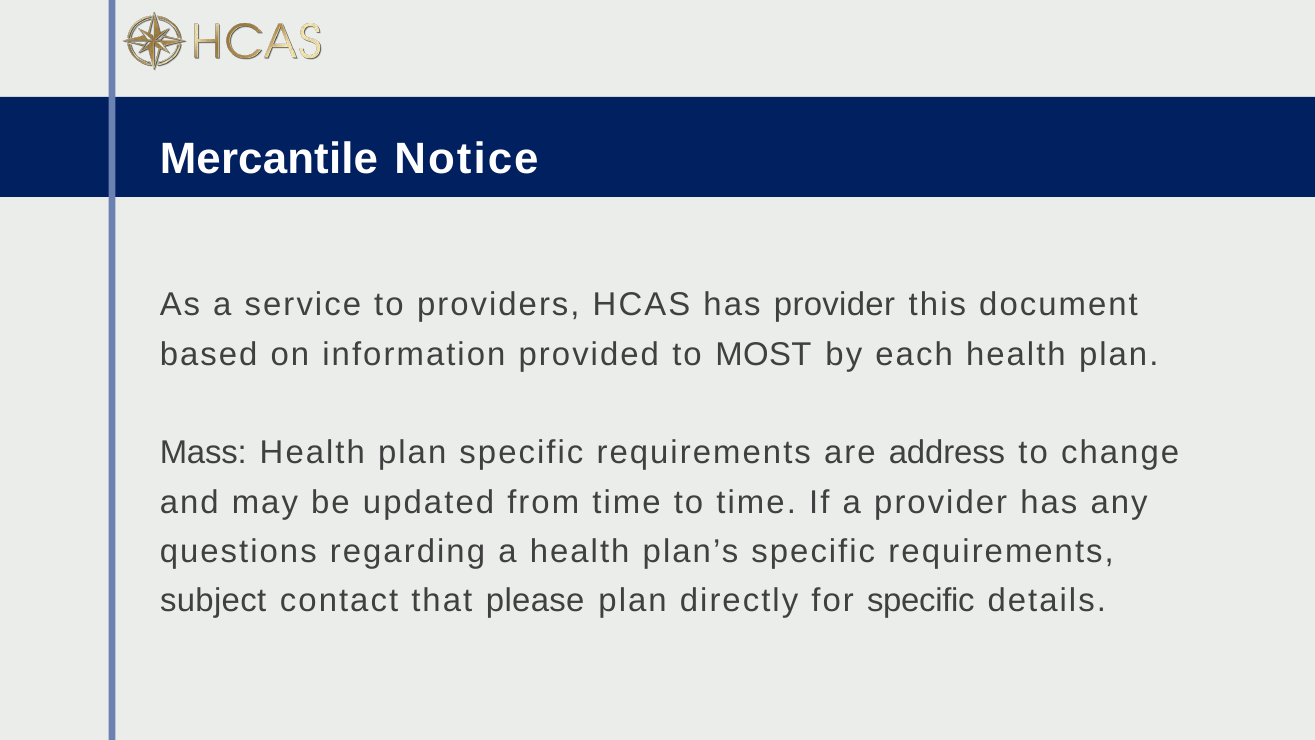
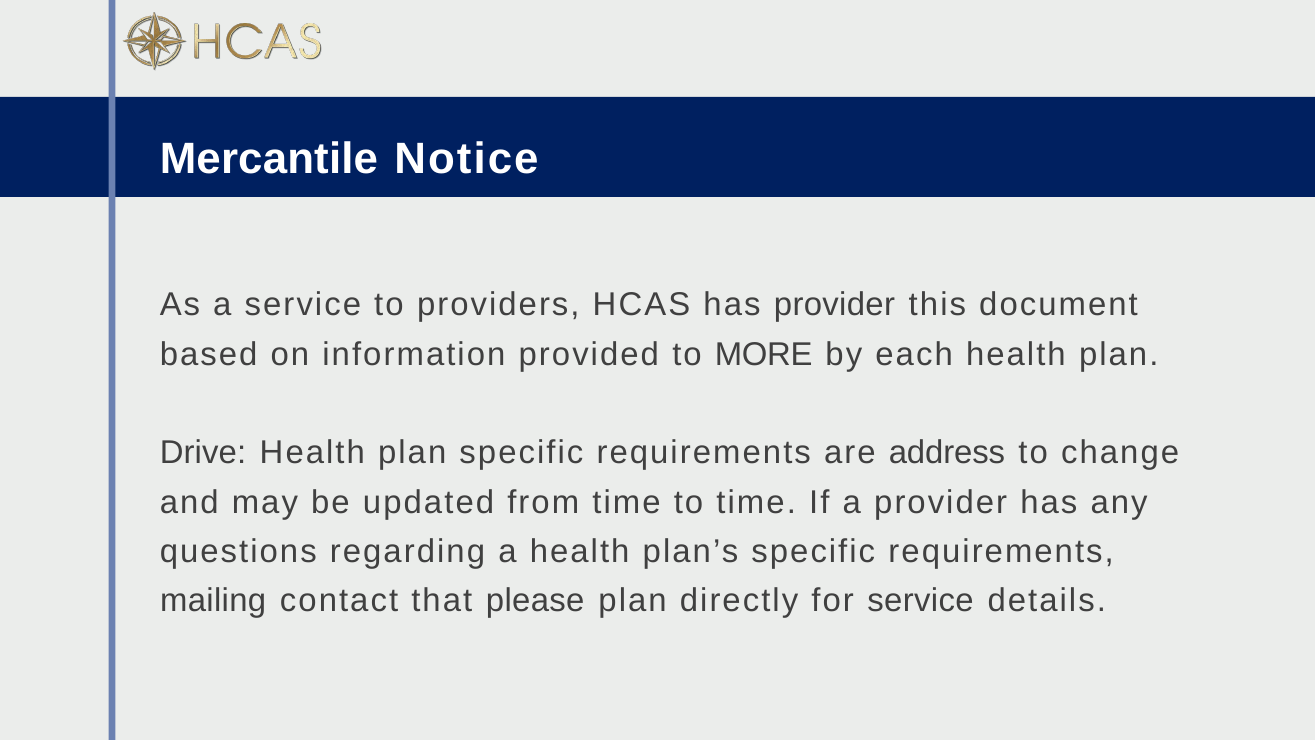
MOST: MOST -> MORE (764, 354)
Mass: Mass -> Drive (203, 453)
subject: subject -> mailing (213, 601)
for specific: specific -> service (921, 601)
